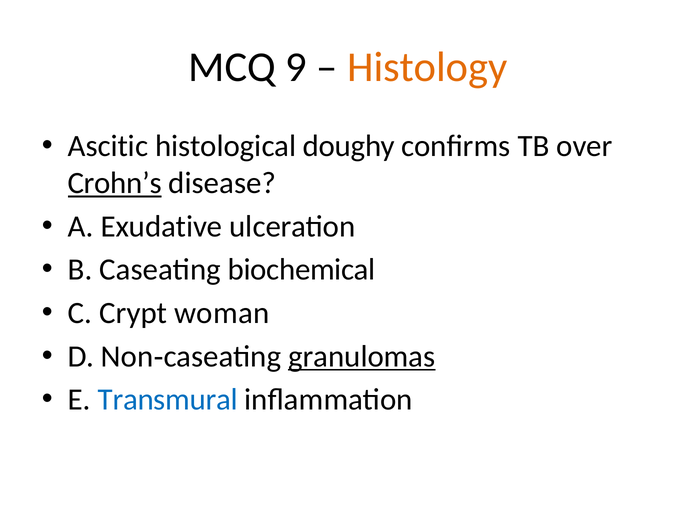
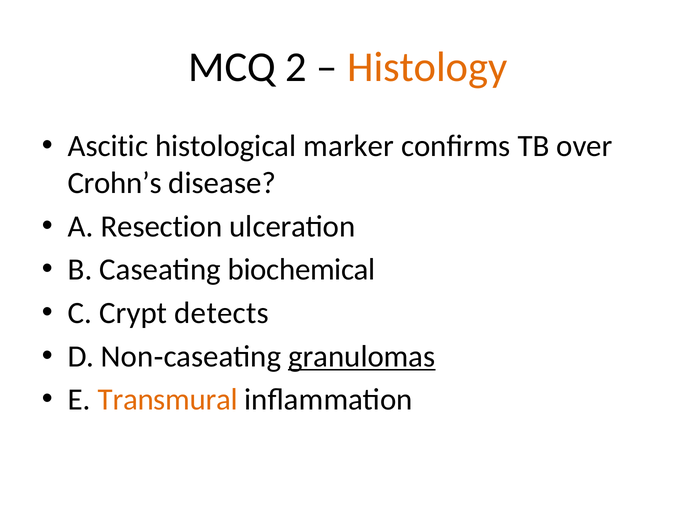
9: 9 -> 2 (296, 67)
doughy: doughy -> marker (349, 146)
Crohn’s underline: present -> none (115, 183)
Exudative: Exudative -> Resection (162, 226)
woman: woman -> detects (222, 313)
Transmural colour: blue -> orange (168, 400)
